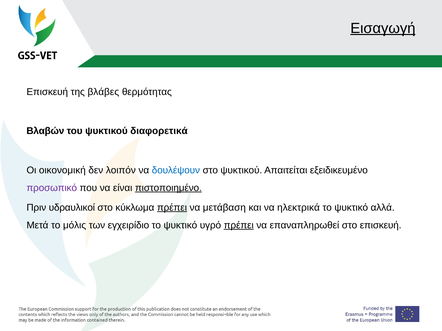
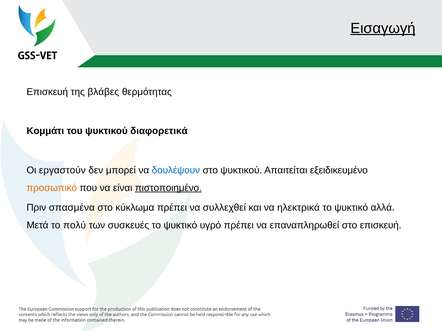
Βλαβών: Βλαβών -> Κομμάτι (45, 131)
οικονομική: οικονομική -> εργαστούν (62, 171)
λοιπόν: λοιπόν -> μπορεί (121, 171)
προσωπικό colour: purple -> orange (52, 188)
υδραυλικοί: υδραυλικοί -> σπασμένα (72, 208)
πρέπει underline: present -> none (172, 208)
μετάβαση: μετάβαση -> συλλεχθεί (224, 208)
μόλις: μόλις -> πολύ (75, 225)
εγχειρίδιο: εγχειρίδιο -> συσκευές (128, 225)
πρέπει underline: present -> none (239, 225)
